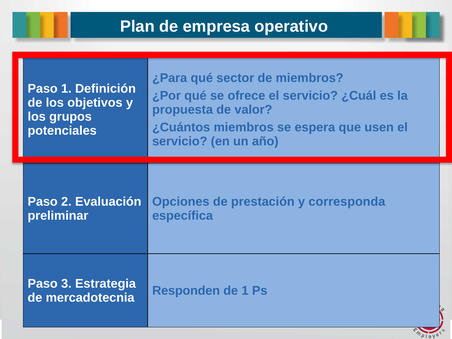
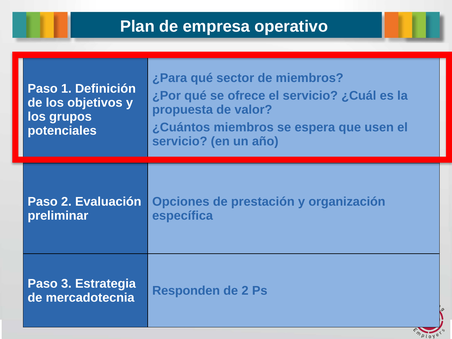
corresponda: corresponda -> organización (347, 202)
de 1: 1 -> 2 (245, 291)
